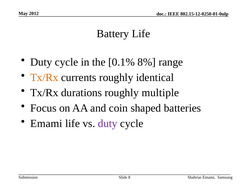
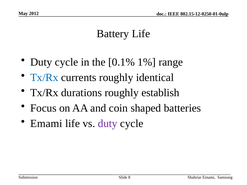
8%: 8% -> 1% (147, 62)
Tx/Rx colour: orange -> blue (44, 77)
multiple: multiple -> establish (160, 93)
